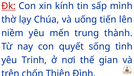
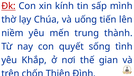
Trinh: Trinh -> Khắp (34, 60)
